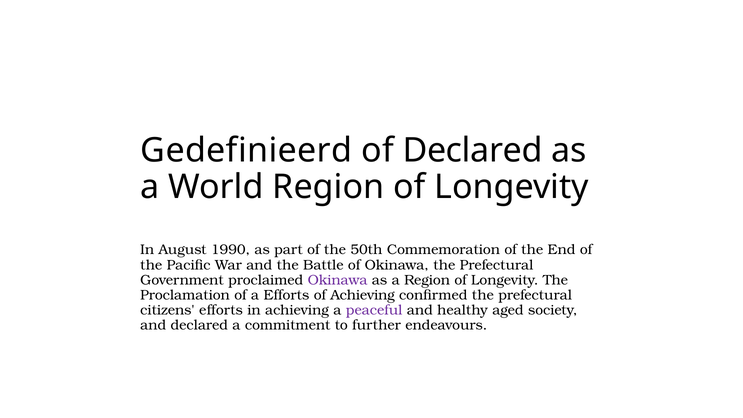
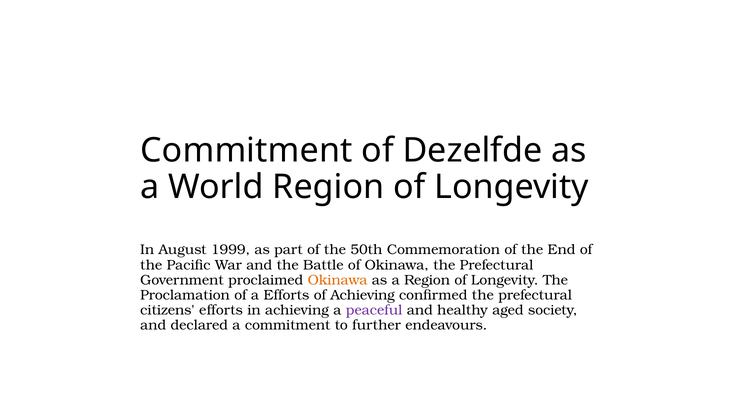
Gedefinieerd: Gedefinieerd -> Commitment (246, 150)
of Declared: Declared -> Dezelfde (472, 150)
1990: 1990 -> 1999 (230, 250)
Okinawa colour: purple -> orange (338, 280)
